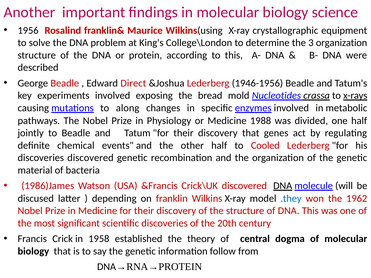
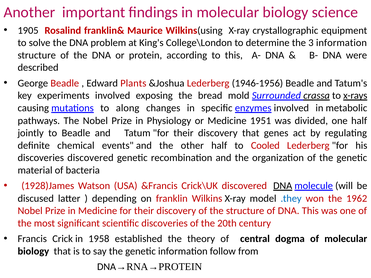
1956: 1956 -> 1905 (28, 30)
3 organization: organization -> information (341, 43)
Direct: Direct -> Plants (133, 83)
Nucleotides: Nucleotides -> Surrounded (276, 96)
1988: 1988 -> 1951 (261, 121)
1986)James: 1986)James -> 1928)James (48, 186)
